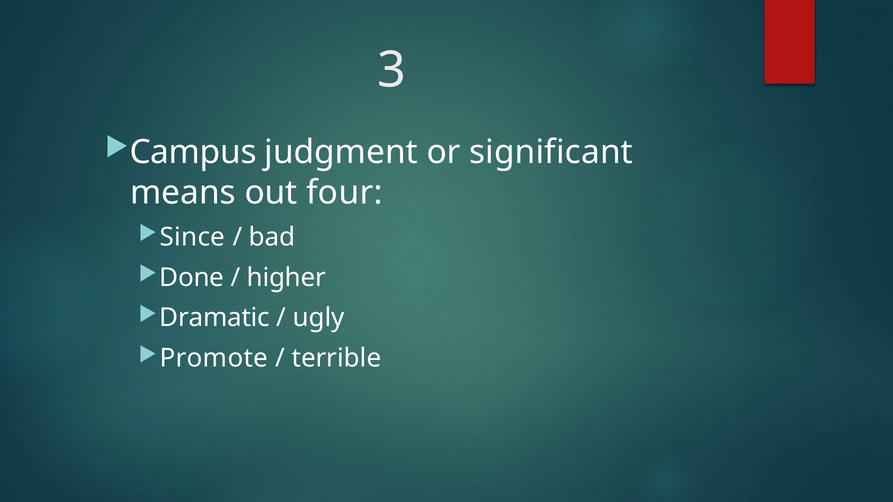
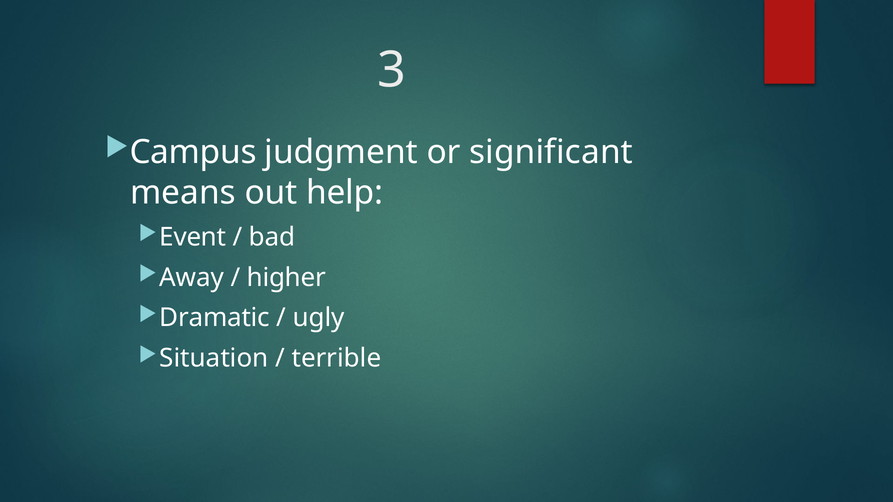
four: four -> help (345, 193)
Since: Since -> Event (193, 237)
Done: Done -> Away (192, 278)
Promote: Promote -> Situation (214, 359)
